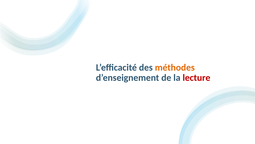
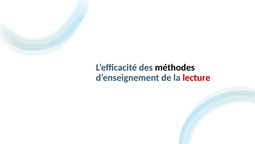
méthodes colour: orange -> black (175, 67)
